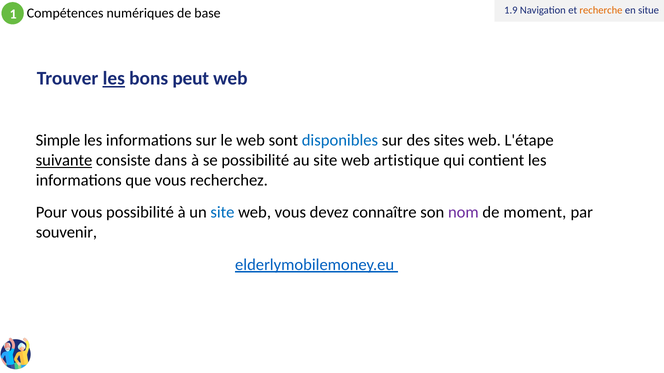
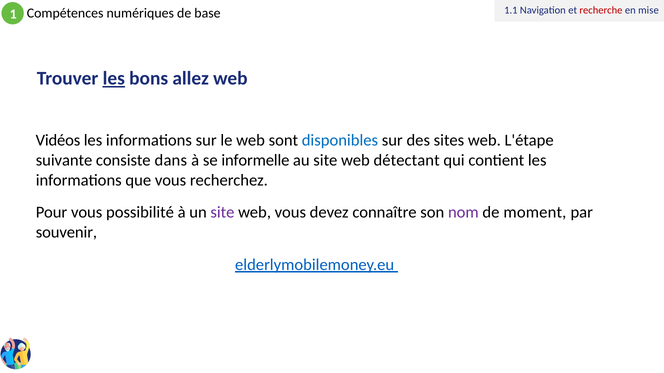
1.9: 1.9 -> 1.1 (511, 10)
recherche colour: orange -> red (601, 10)
situe: situe -> mise (648, 10)
peut: peut -> allez (191, 79)
Simple: Simple -> Vidéos (58, 141)
suivante underline: present -> none (64, 160)
se possibilité: possibilité -> informelle (255, 160)
artistique: artistique -> détectant (407, 160)
site colour: blue -> purple (222, 213)
